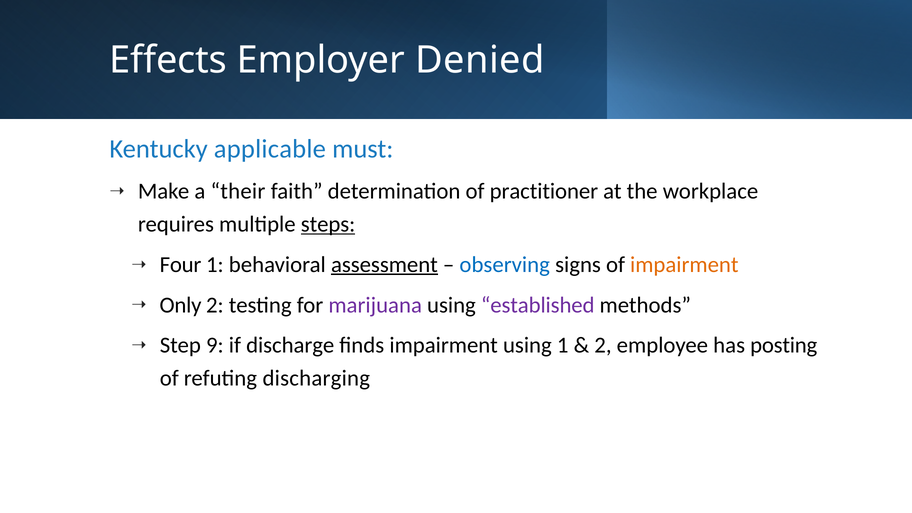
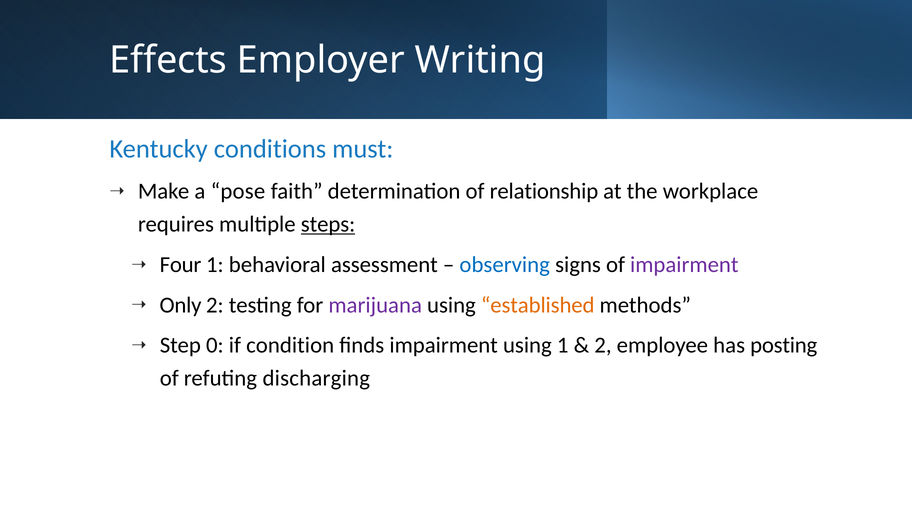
Denied: Denied -> Writing (480, 60)
applicable: applicable -> conditions (270, 149)
their: their -> pose (238, 191)
practitioner: practitioner -> relationship (544, 191)
assessment underline: present -> none (384, 265)
impairment colour: orange -> purple (684, 265)
established colour: purple -> orange (538, 305)
9: 9 -> 0 (215, 345)
discharge: discharge -> condition (290, 345)
